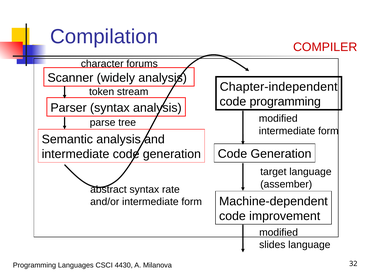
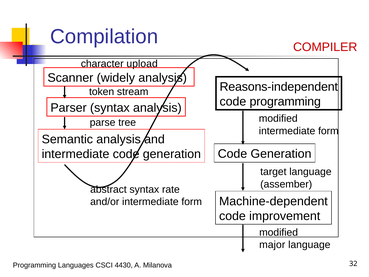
forums: forums -> upload (142, 64)
Chapter-independent: Chapter-independent -> Reasons-independent (279, 87)
slides: slides -> major (272, 245)
